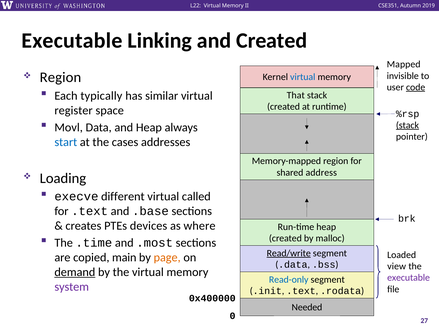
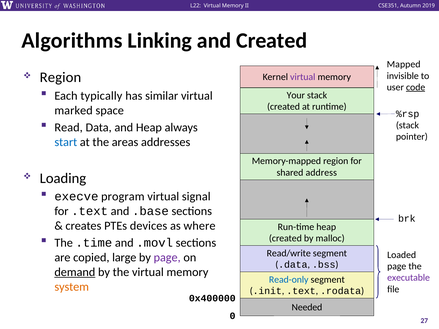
Executable: Executable -> Algorithms (72, 41)
virtual colour: blue -> purple (303, 77)
That: That -> Your (296, 95)
register: register -> marked (74, 110)
Movl: Movl -> Read (69, 128)
stack underline: present -> none (407, 125)
cases: cases -> areas (125, 142)
different: different -> program (123, 197)
called: called -> signal (196, 197)
.most: .most -> .movl (155, 243)
Read/write underline: present -> none (289, 253)
main: main -> large (124, 258)
page colour: orange -> purple (167, 258)
view: view -> page (397, 267)
system colour: purple -> orange (72, 287)
